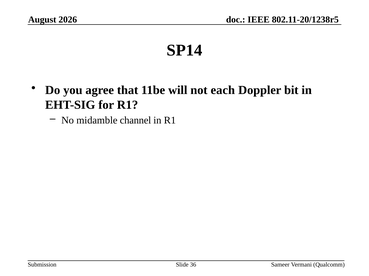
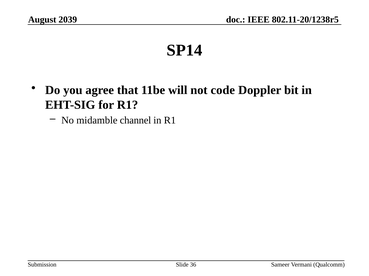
2026: 2026 -> 2039 (68, 20)
each: each -> code (223, 90)
